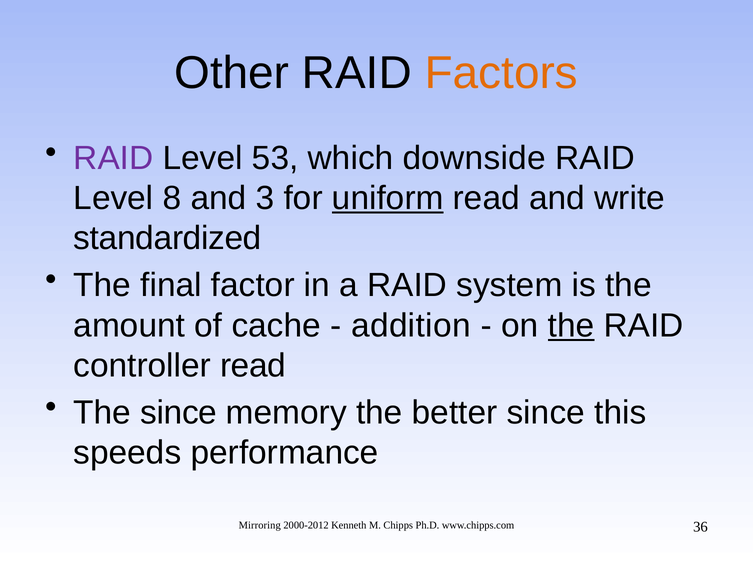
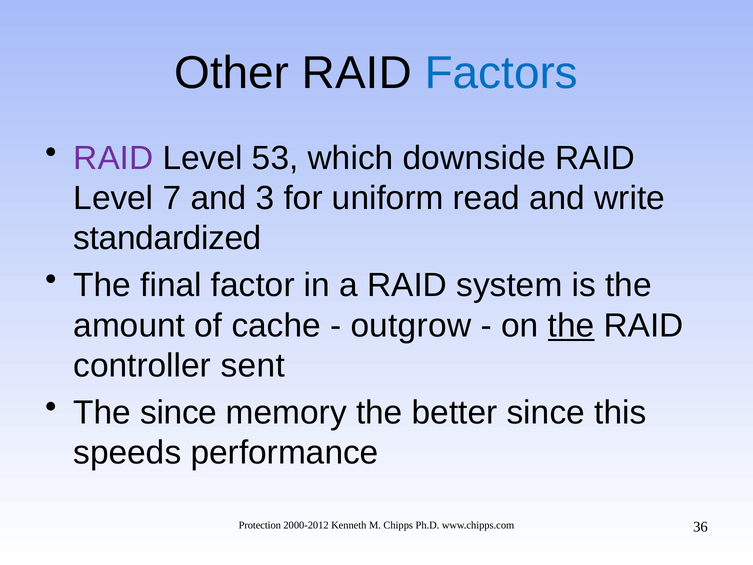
Factors colour: orange -> blue (501, 73)
8: 8 -> 7 (172, 198)
uniform underline: present -> none (388, 198)
addition: addition -> outgrow (411, 325)
controller read: read -> sent (253, 366)
Mirroring: Mirroring -> Protection (260, 525)
